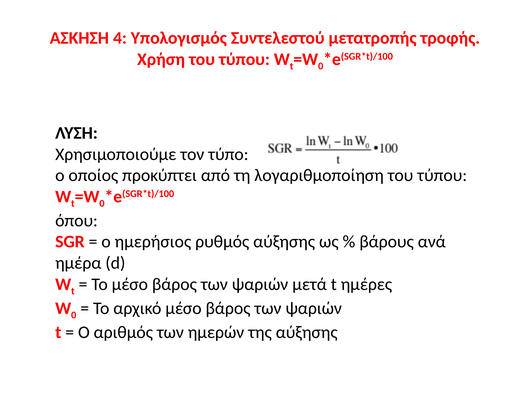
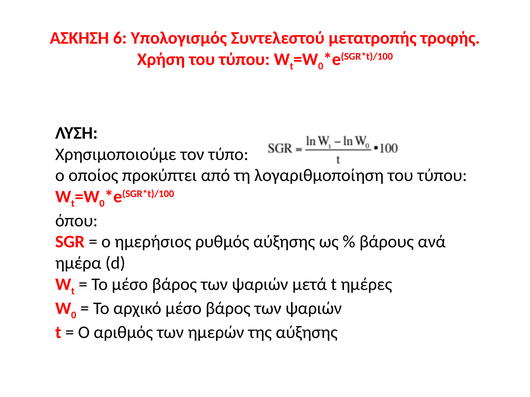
4: 4 -> 6 (120, 38)
